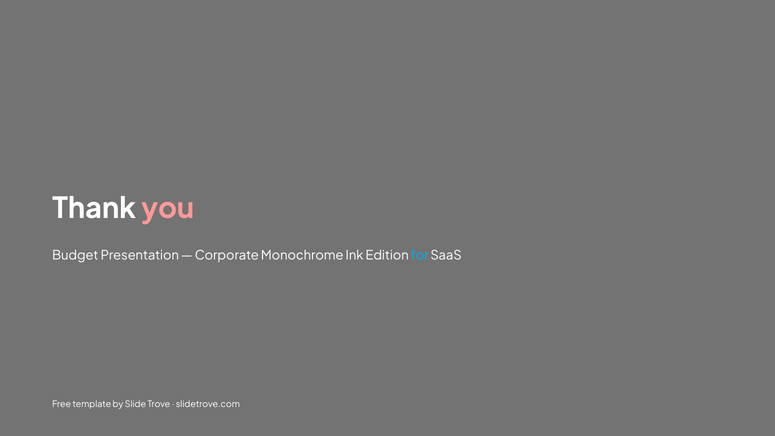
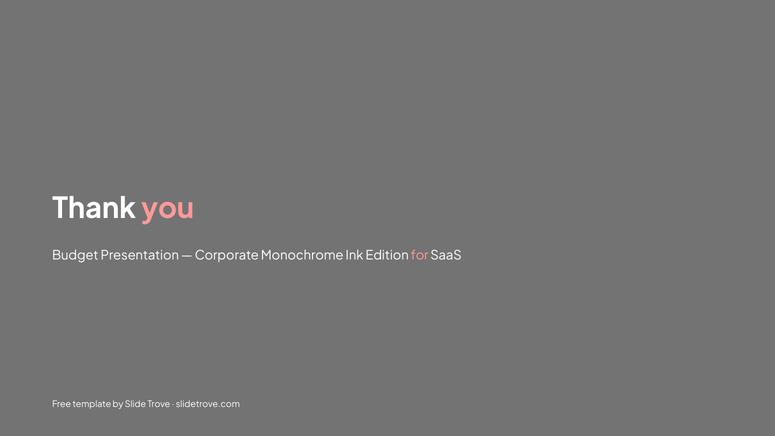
for colour: light blue -> pink (420, 256)
